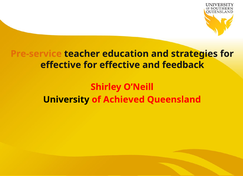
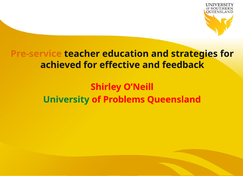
effective: effective -> achieved (61, 65)
University colour: black -> green (66, 100)
Achieved: Achieved -> Problems (124, 100)
